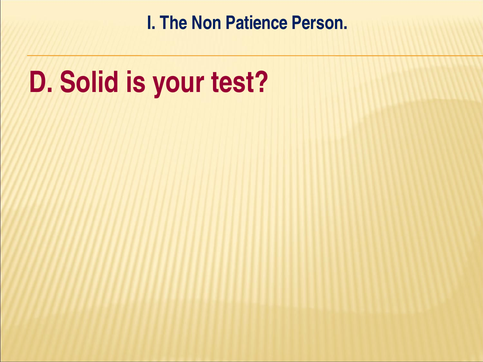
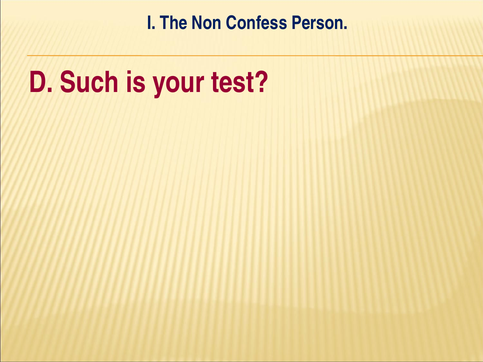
Patience: Patience -> Confess (257, 23)
Solid: Solid -> Such (89, 83)
